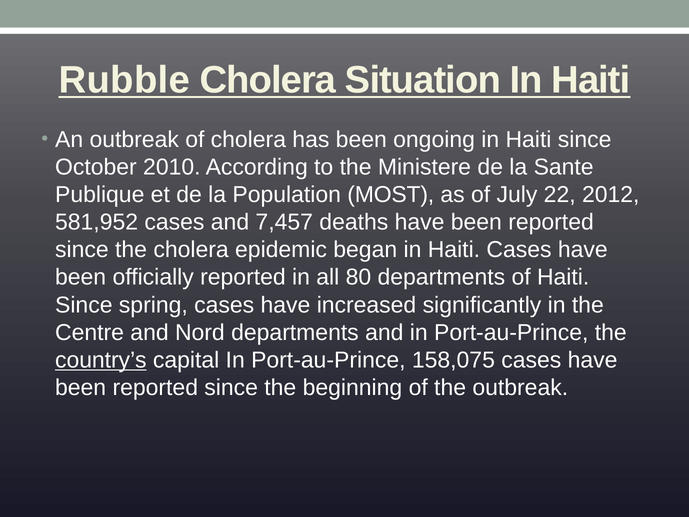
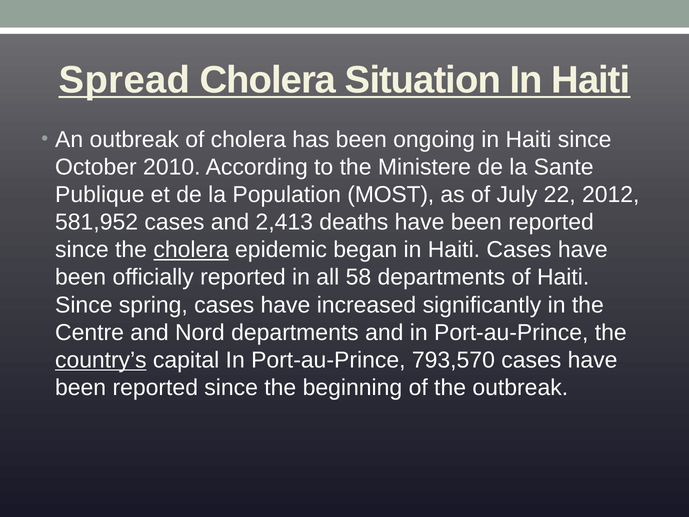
Rubble: Rubble -> Spread (124, 80)
7,457: 7,457 -> 2,413 (284, 222)
cholera underline: none -> present (191, 250)
80: 80 -> 58 (358, 277)
158,075: 158,075 -> 793,570 (453, 360)
